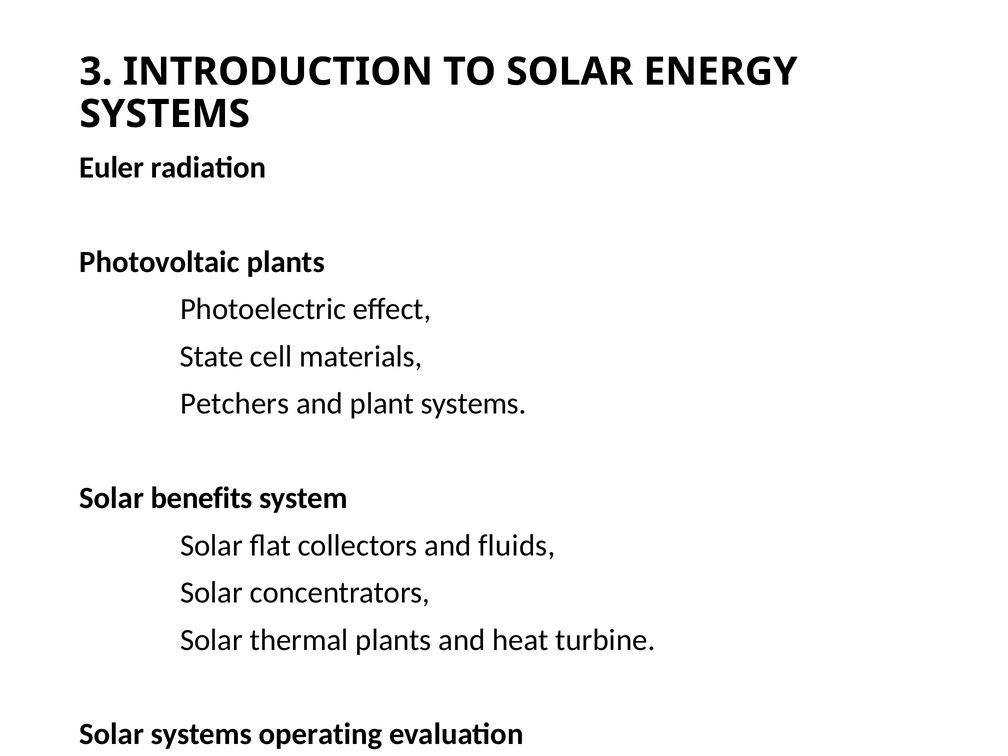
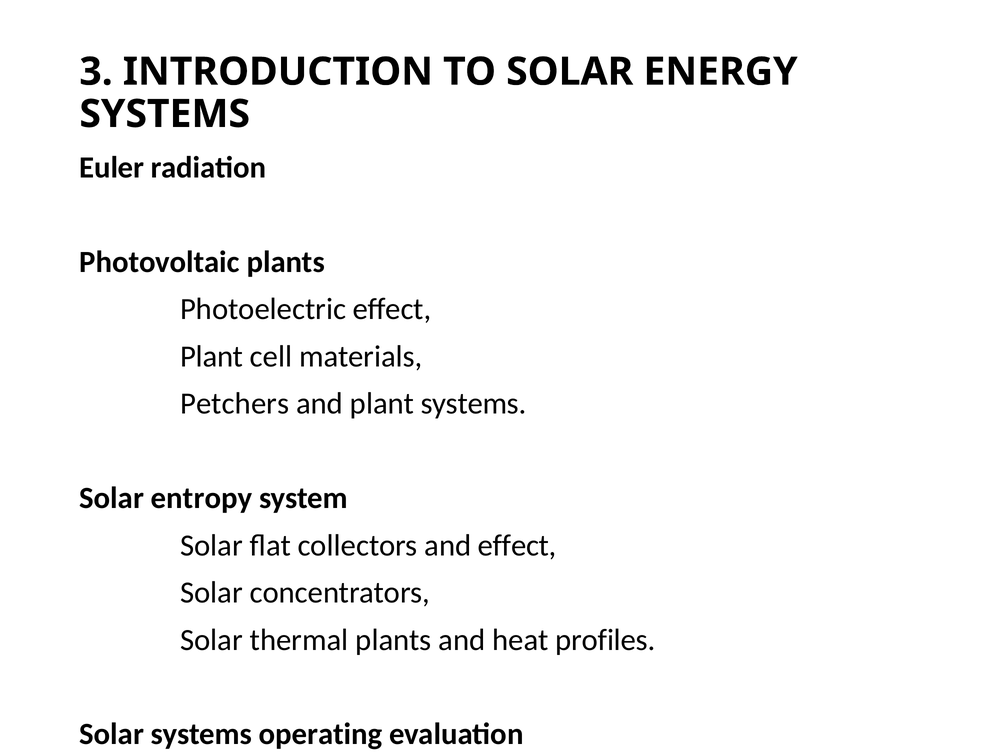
State: State -> Plant (212, 357)
benefits: benefits -> entropy (202, 498)
and fluids: fluids -> effect (517, 545)
turbine: turbine -> profiles (605, 640)
